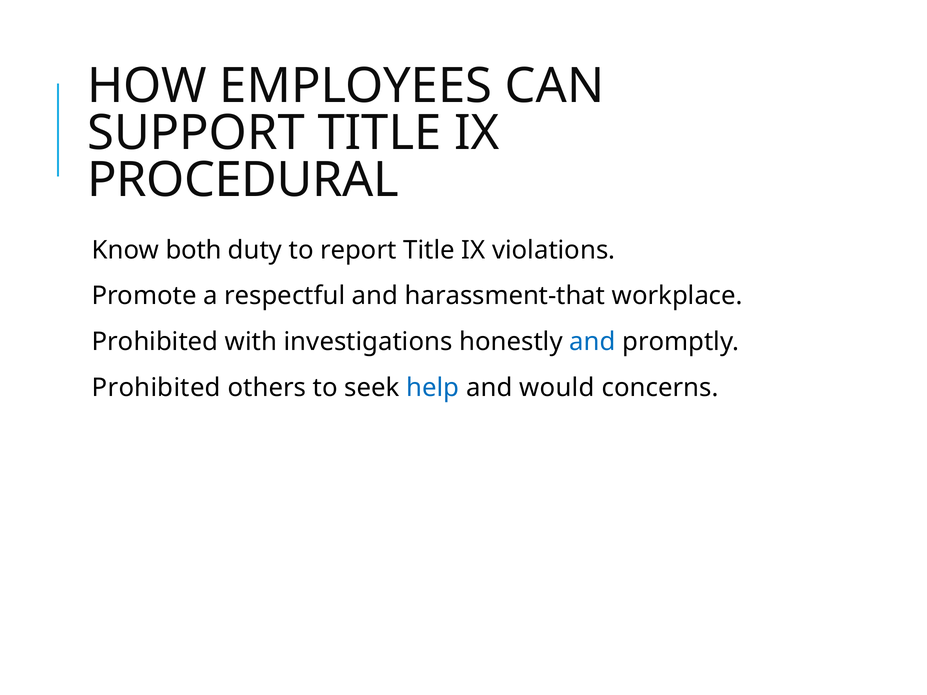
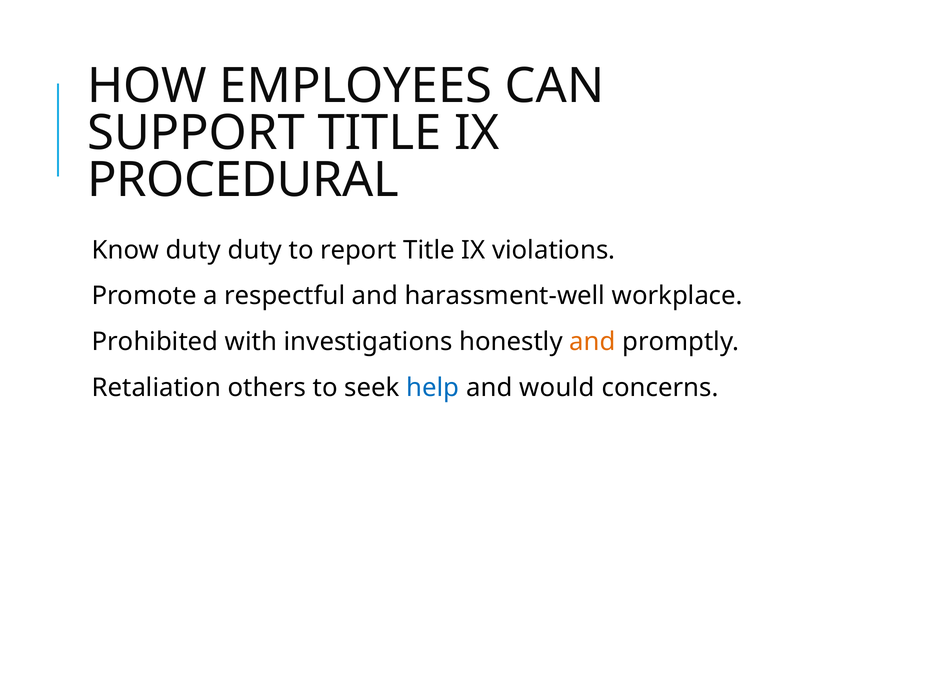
Know both: both -> duty (193, 250)
harassment-that: harassment-that -> harassment-well (505, 296)
and colour: blue -> orange (593, 342)
Prohibited: Prohibited -> Retaliation (156, 388)
